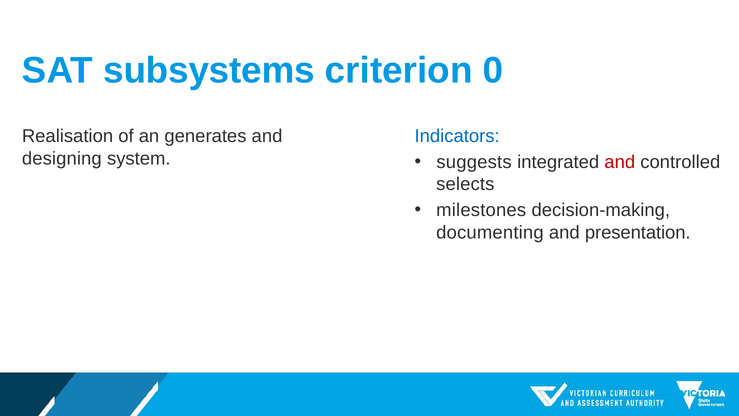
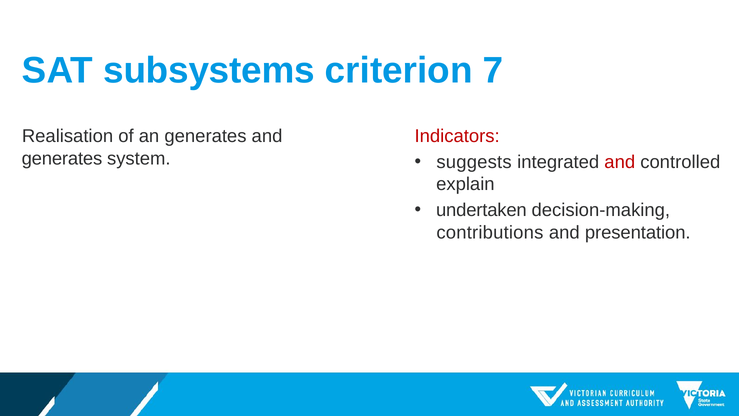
0: 0 -> 7 (493, 70)
Indicators colour: blue -> red (457, 136)
designing: designing -> generates (62, 158)
selects: selects -> explain (465, 184)
milestones: milestones -> undertaken (481, 210)
documenting: documenting -> contributions (490, 232)
